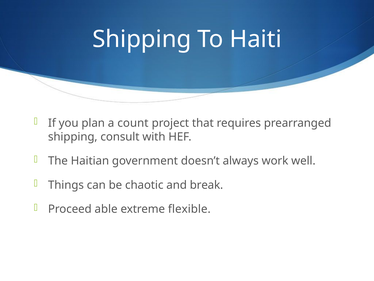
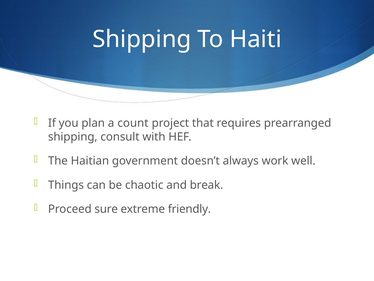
able: able -> sure (106, 209)
flexible: flexible -> friendly (189, 209)
